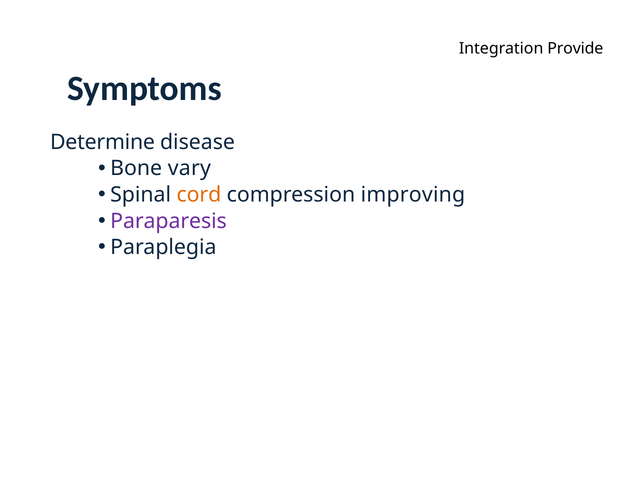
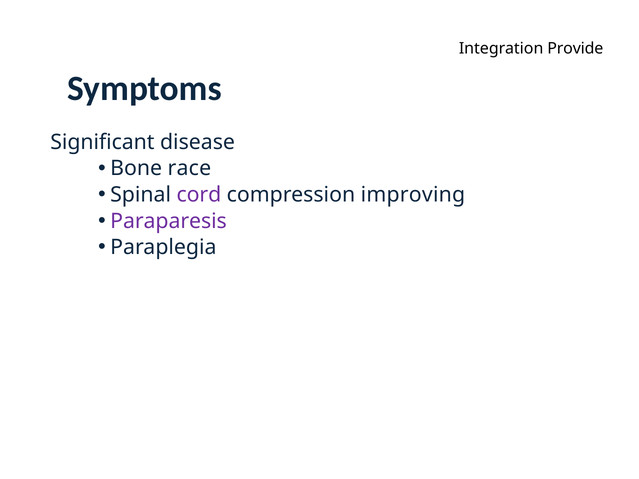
Determine: Determine -> Significant (102, 142)
vary: vary -> race (189, 168)
cord colour: orange -> purple (199, 195)
